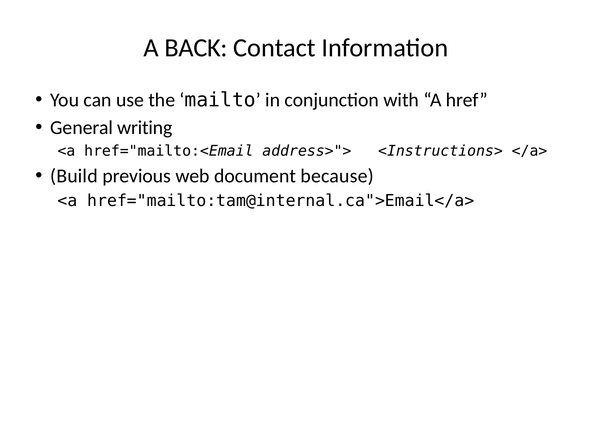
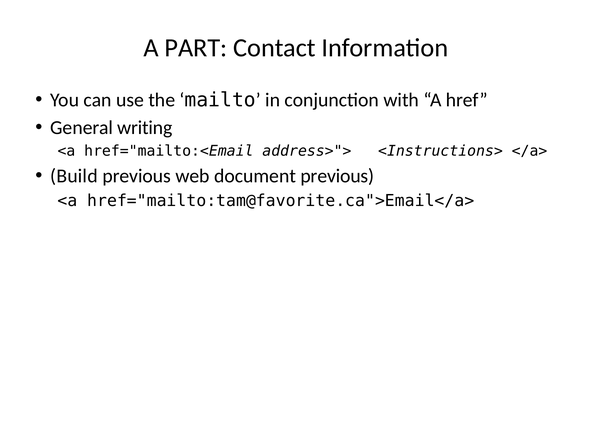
BACK: BACK -> PART (196, 48)
document because: because -> previous (337, 176)
href="mailto:tam@internal.ca">Email</a>: href="mailto:tam@internal.ca">Email</a> -> href="mailto:tam@favorite.ca">Email</a> (281, 201)
